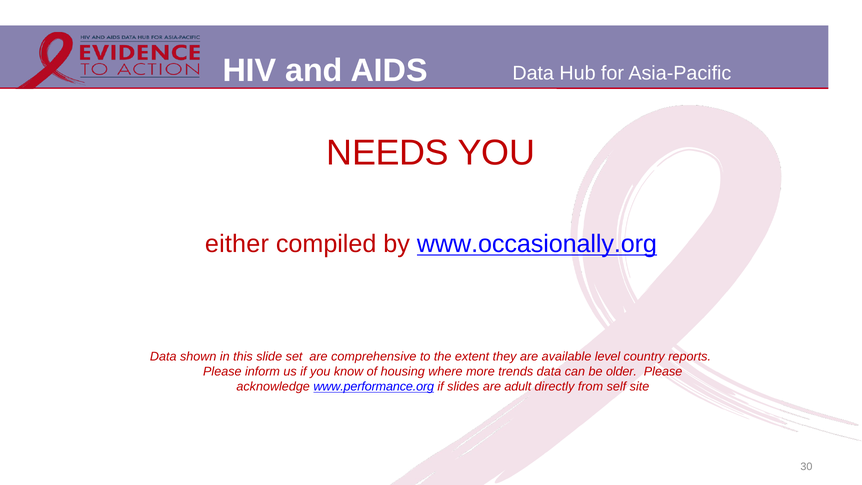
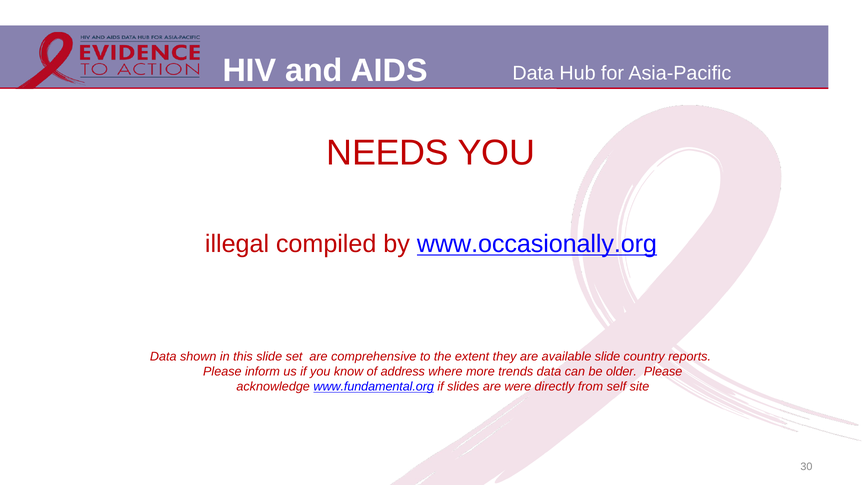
either: either -> illegal (237, 244)
available level: level -> slide (608, 356)
housing: housing -> address (403, 371)
www.performance.org: www.performance.org -> www.fundamental.org (374, 386)
adult: adult -> were (518, 386)
